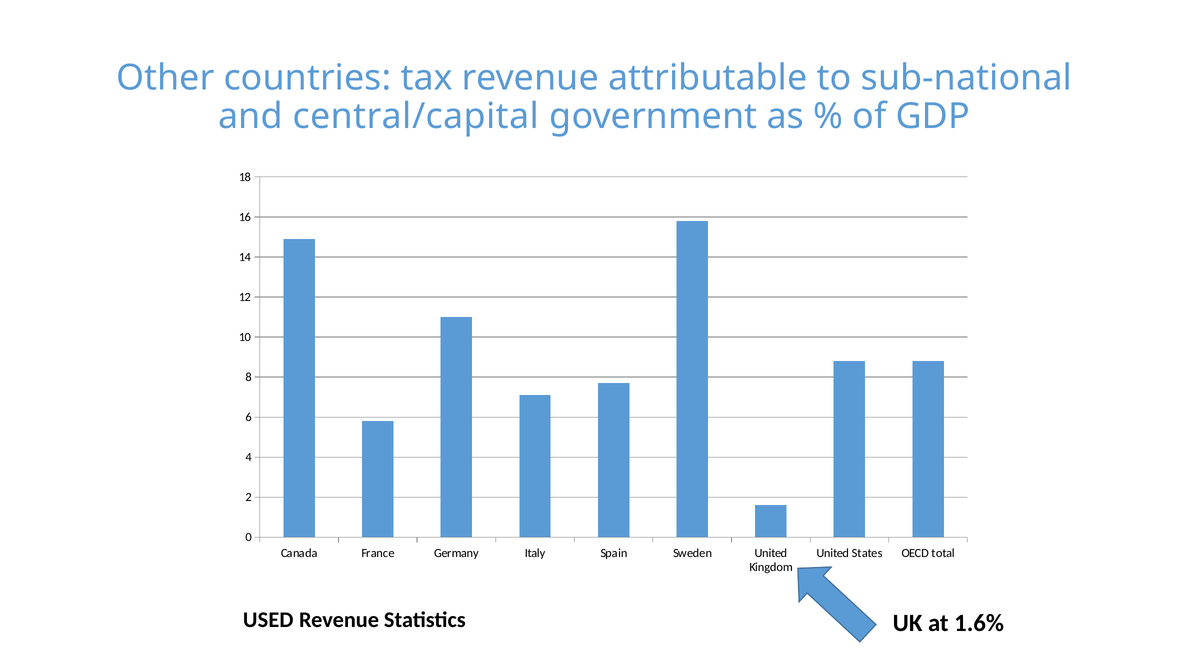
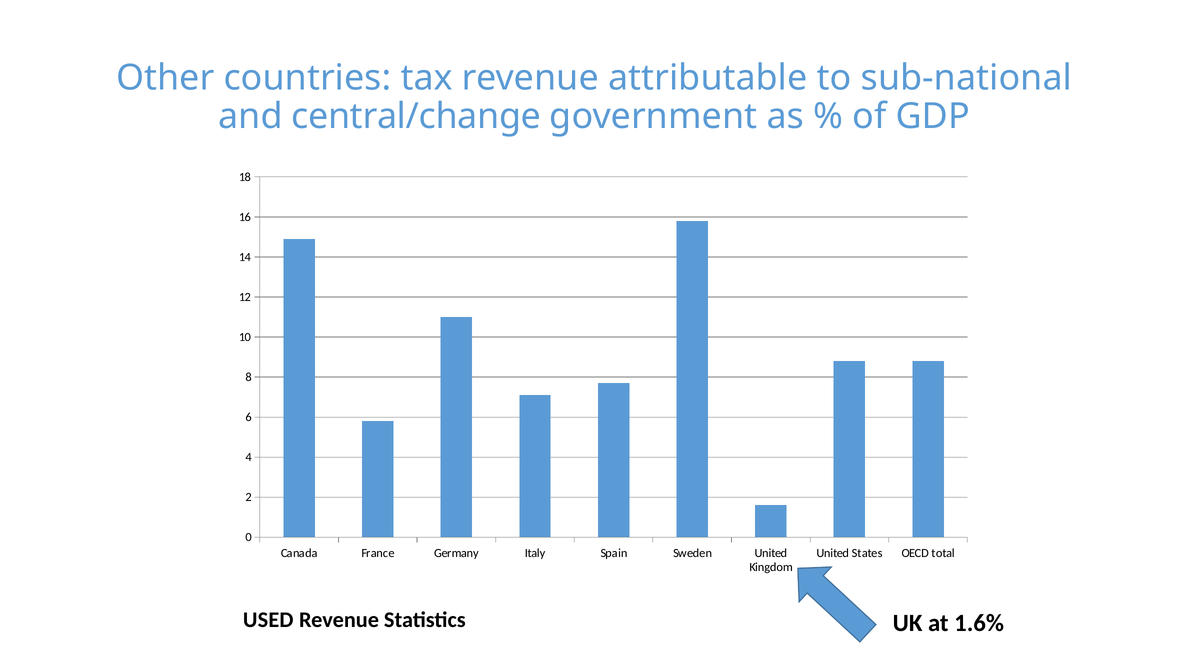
central/capital: central/capital -> central/change (416, 117)
